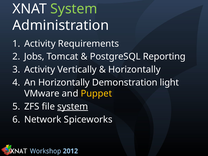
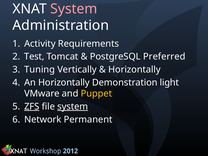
System colour: light green -> pink (74, 9)
Jobs: Jobs -> Test (34, 57)
Reporting: Reporting -> Preferred (164, 57)
Activity: Activity -> Tuning (40, 70)
ZFS underline: none -> present (32, 107)
Spiceworks: Spiceworks -> Permanent (88, 119)
